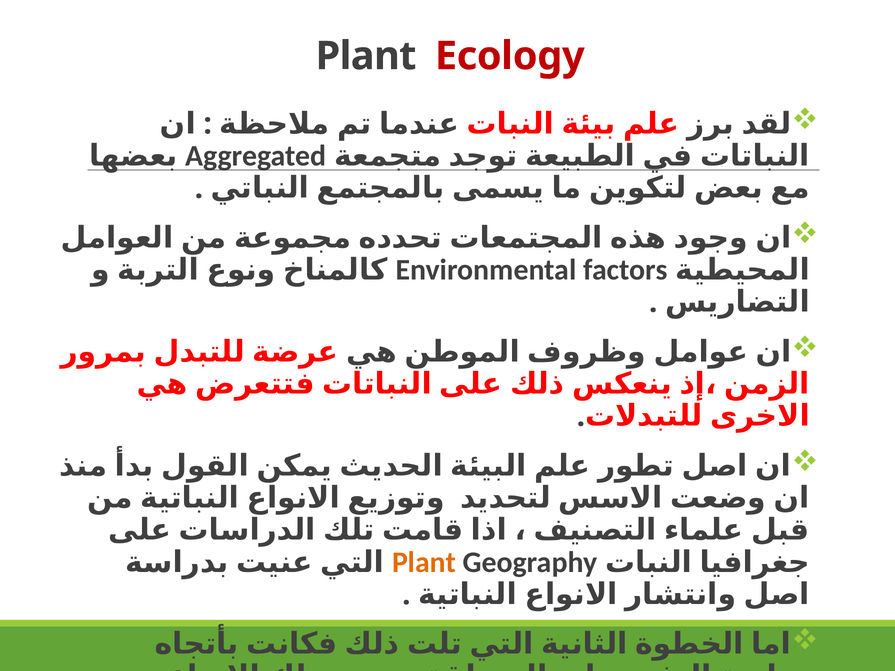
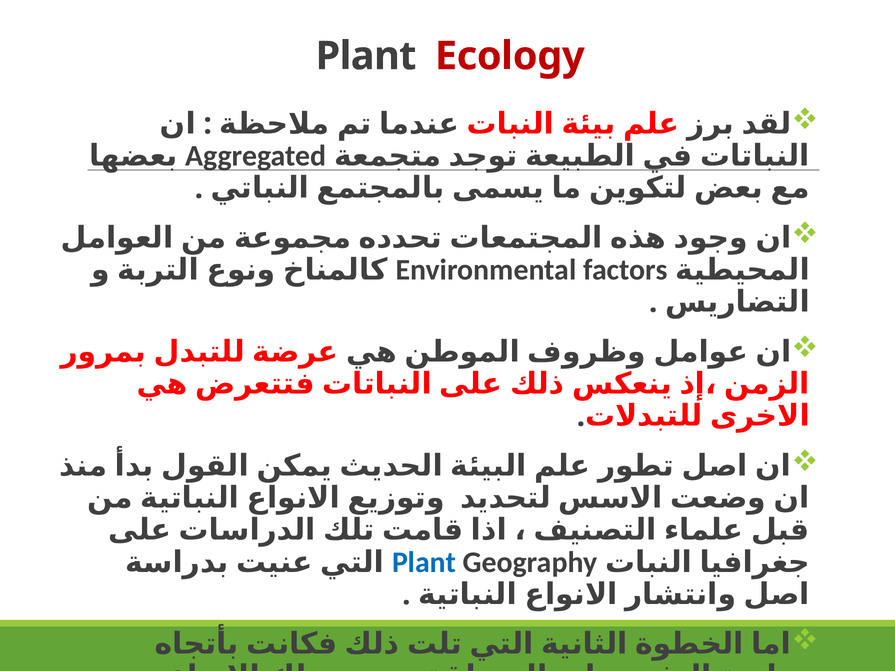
Plant colour: orange -> blue (424, 562)
